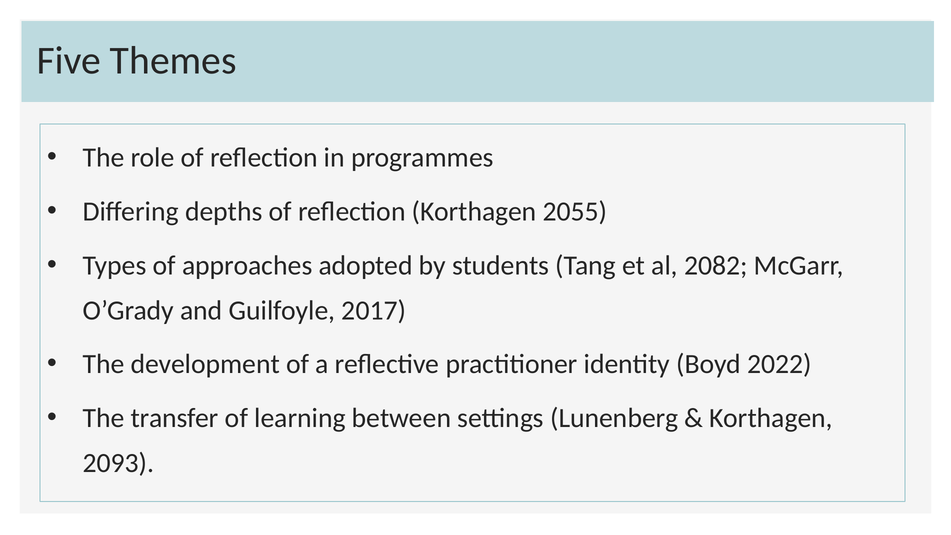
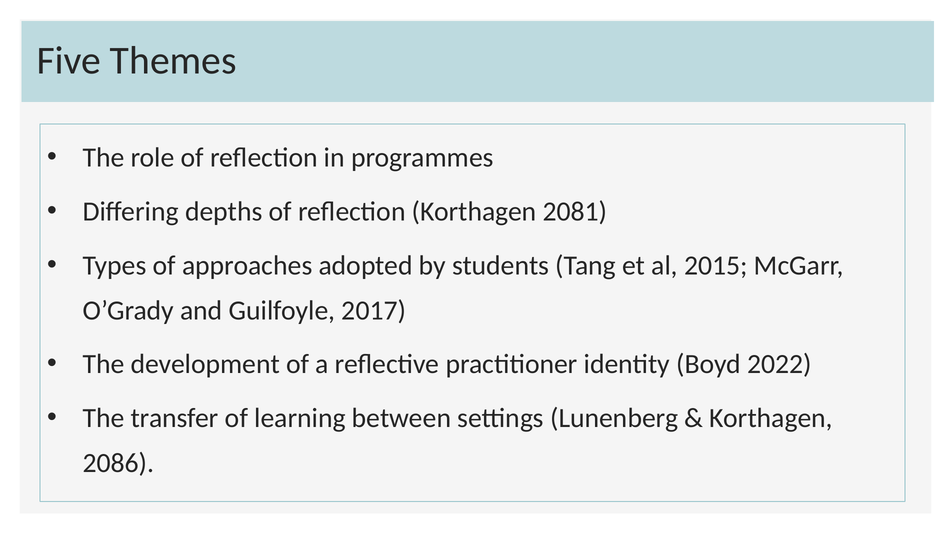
2055: 2055 -> 2081 (575, 212)
2082: 2082 -> 2015 (716, 265)
2093: 2093 -> 2086 (118, 463)
